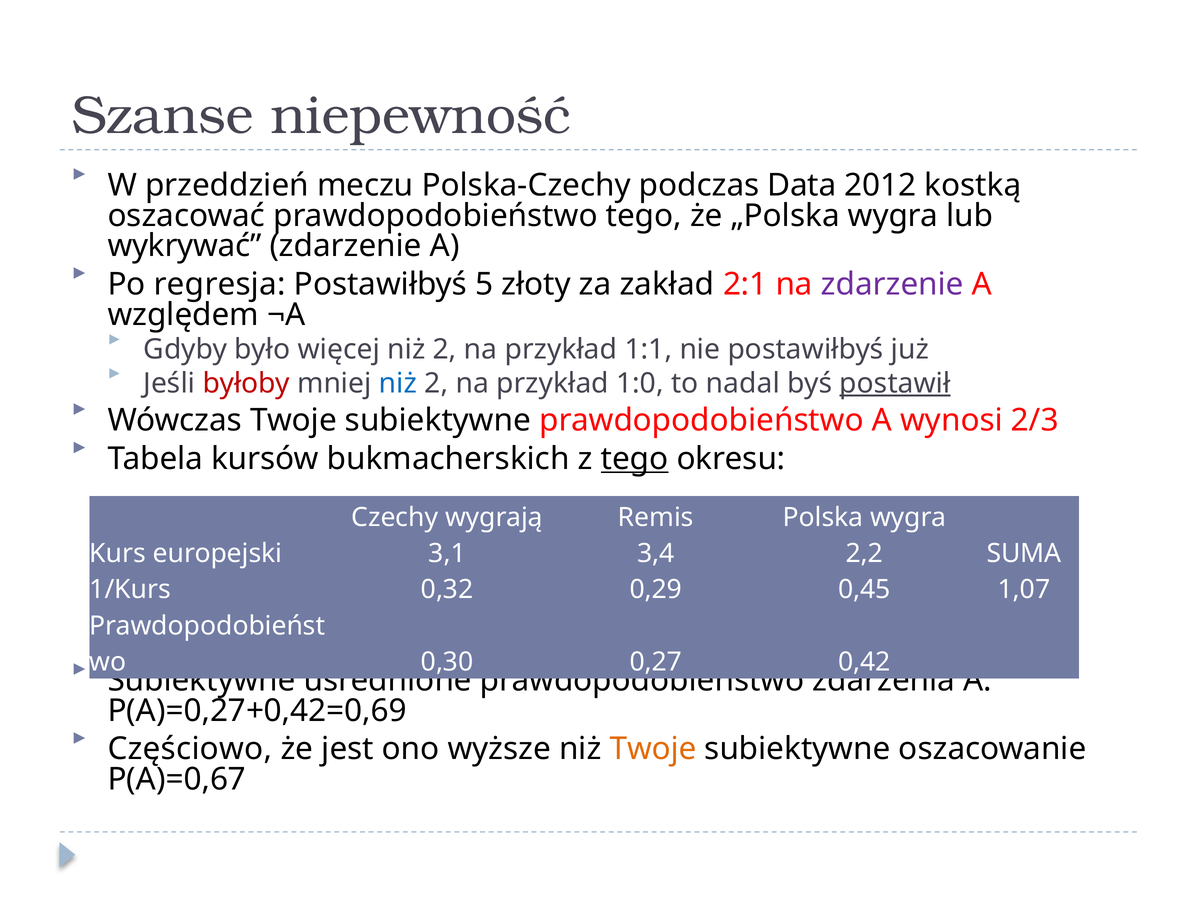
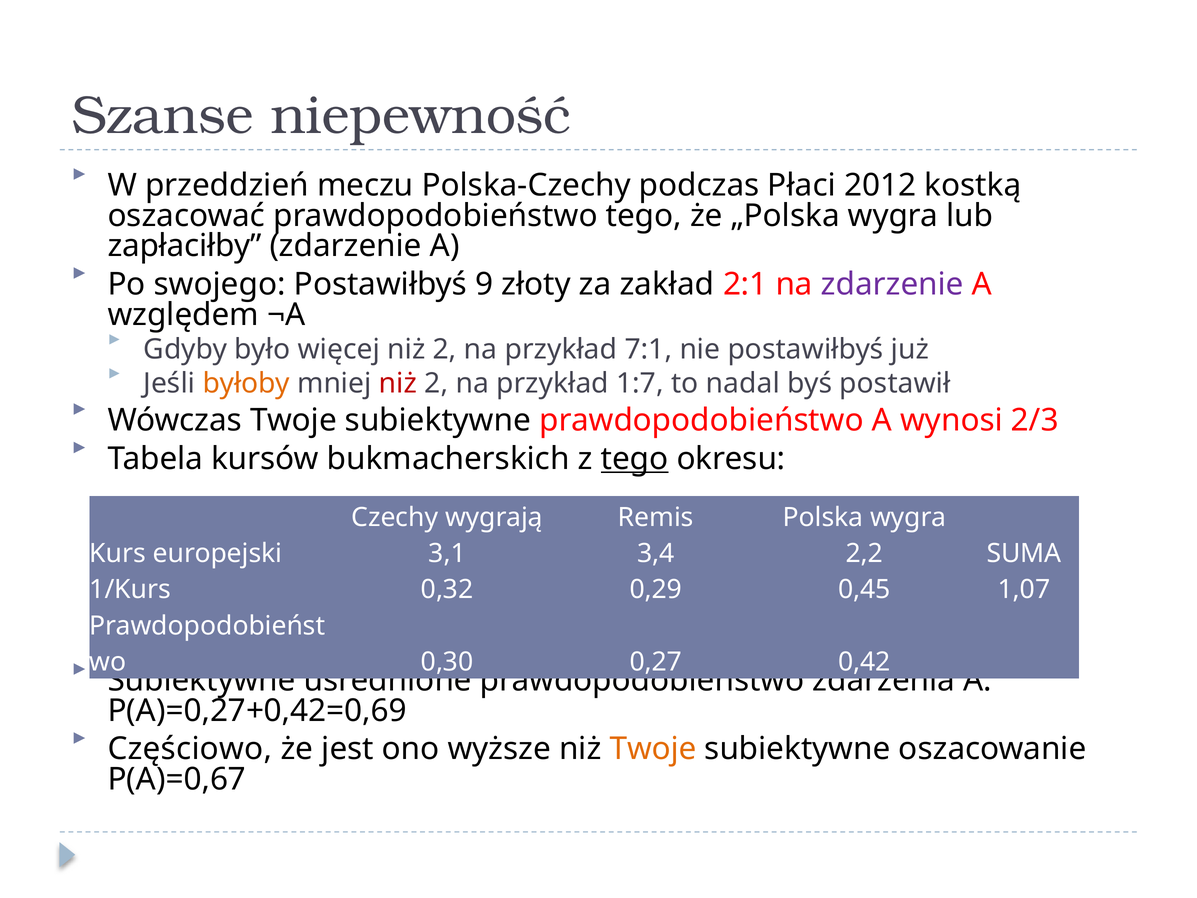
Data: Data -> Płaci (802, 185)
wykrywać: wykrywać -> zapłaciłby (185, 246)
regresja: regresja -> swojego (220, 284)
5: 5 -> 9 (484, 284)
1:1: 1:1 -> 7:1 (648, 349)
byłoby colour: red -> orange (246, 383)
niż colour: blue -> red (398, 383)
1:0: 1:0 -> 1:7 (640, 383)
postawił underline: present -> none (895, 383)
